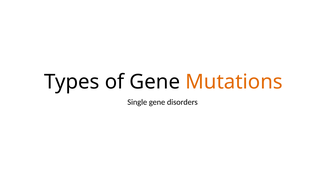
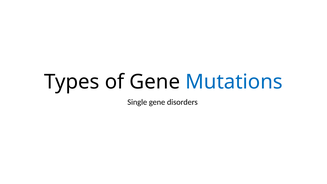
Mutations colour: orange -> blue (234, 82)
